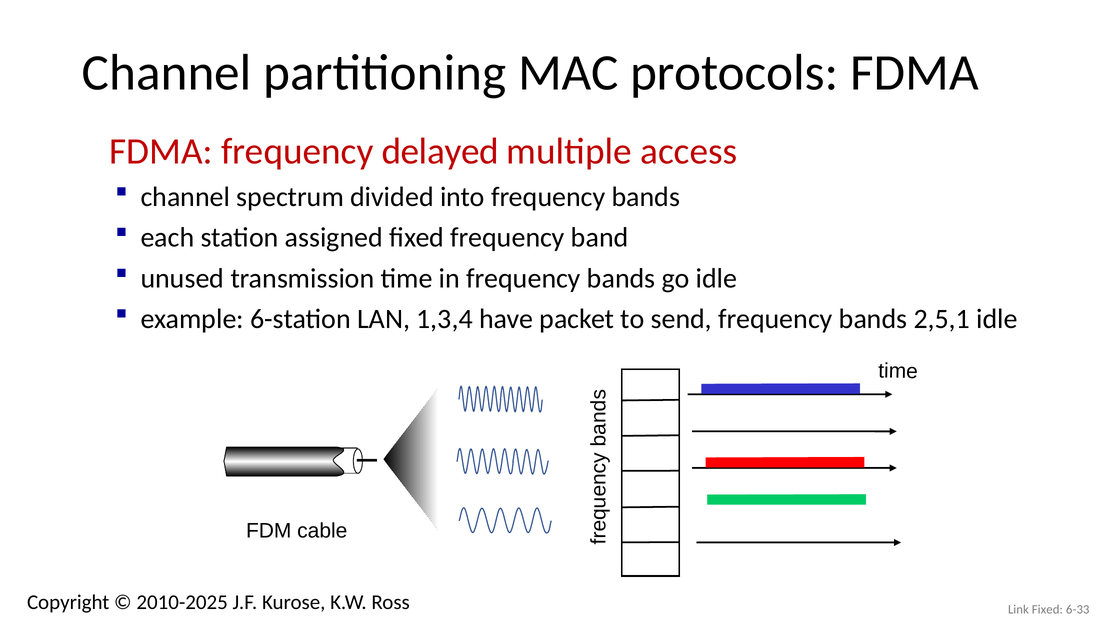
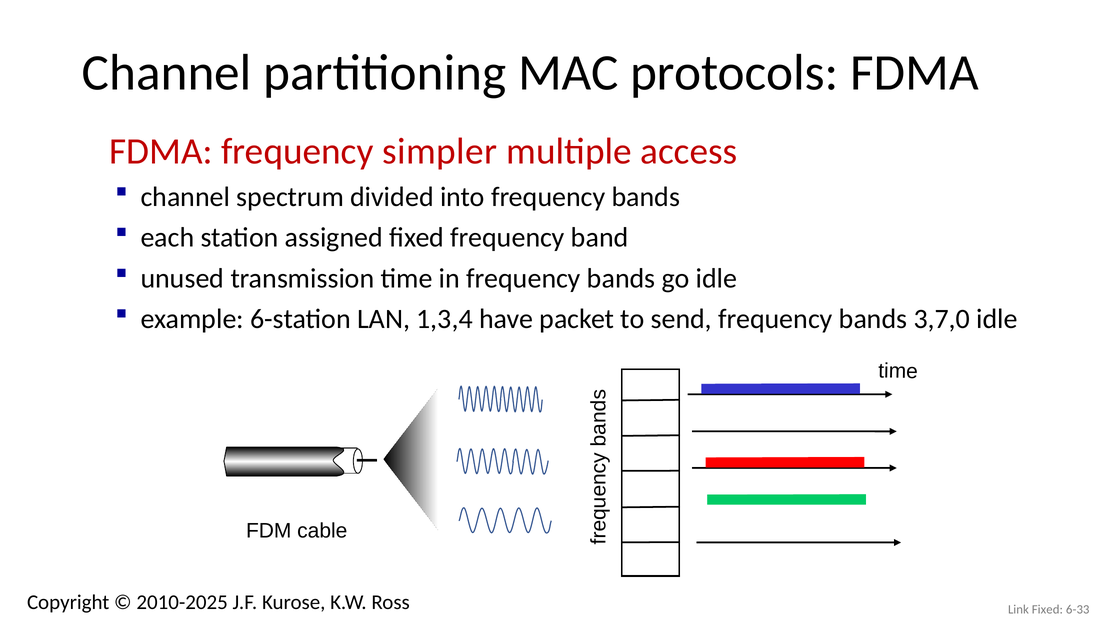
delayed: delayed -> simpler (440, 151)
2,5,1: 2,5,1 -> 3,7,0 (942, 319)
